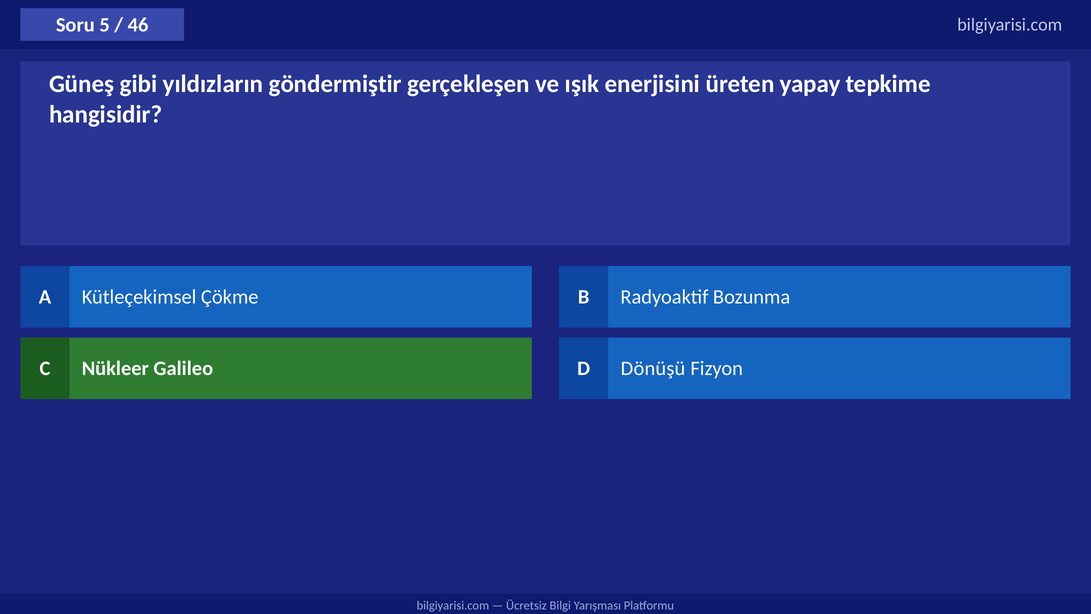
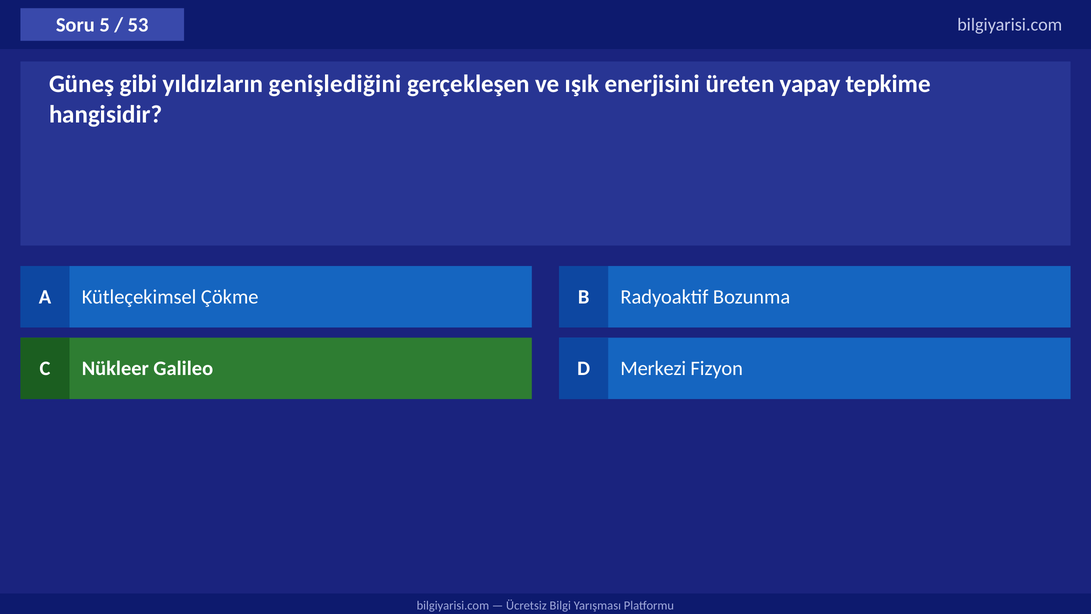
46: 46 -> 53 (138, 25)
göndermiştir: göndermiştir -> genişlediğini (335, 84)
Dönüşü: Dönüşü -> Merkezi (653, 368)
